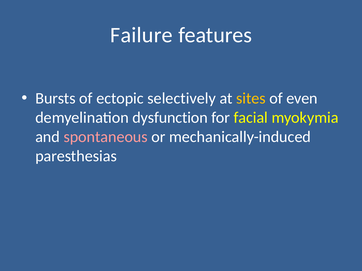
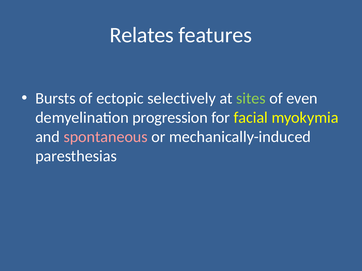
Failure: Failure -> Relates (142, 35)
sites colour: yellow -> light green (251, 98)
dysfunction: dysfunction -> progression (170, 118)
